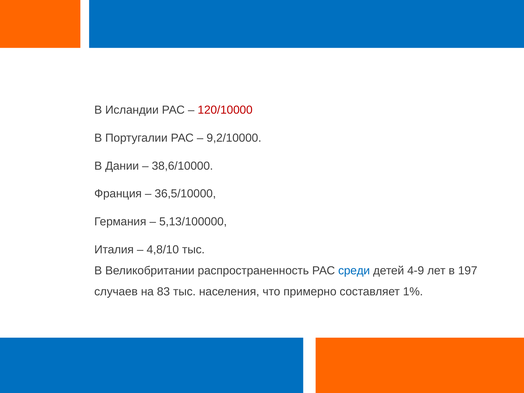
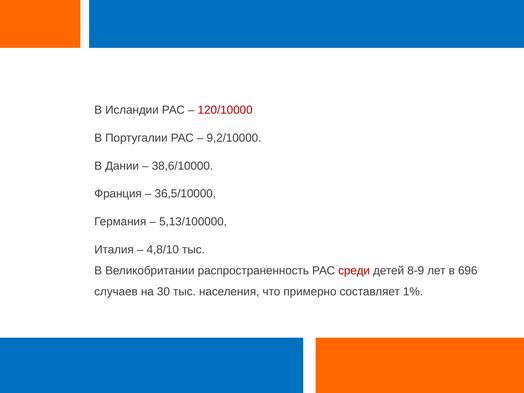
среди colour: blue -> red (354, 271)
4-9: 4-9 -> 8-9 (416, 271)
197: 197 -> 696 (468, 271)
83: 83 -> 30 (163, 292)
